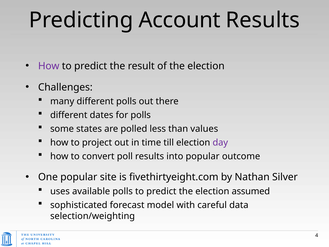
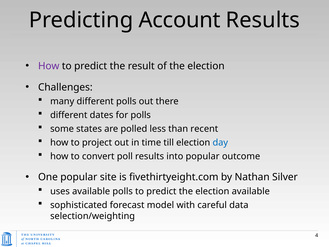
values: values -> recent (204, 129)
day colour: purple -> blue (220, 143)
election assumed: assumed -> available (251, 191)
